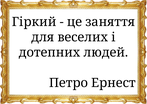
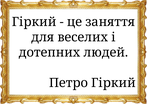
Петро Ернест: Ернест -> Гіркий (113, 83)
